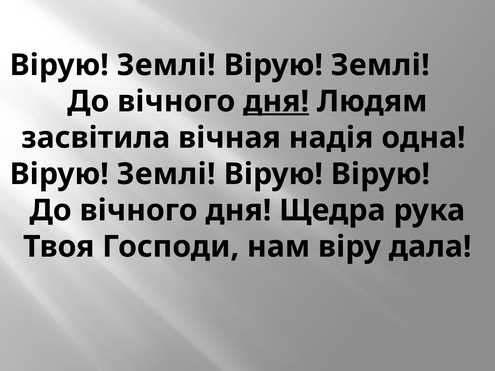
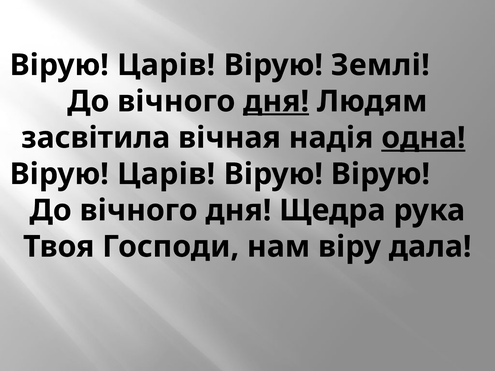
Землі: Землі -> Царів (166, 65)
одна underline: none -> present (423, 138)
Землі: Землі -> Царів (166, 174)
